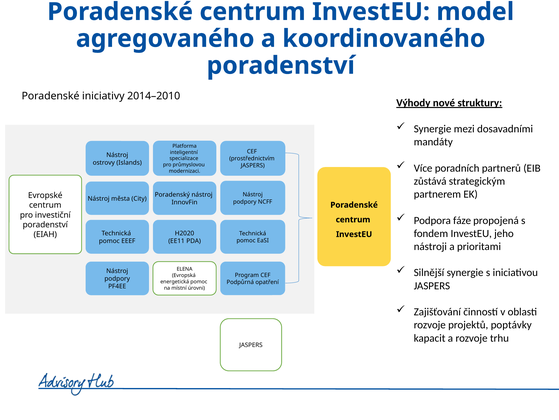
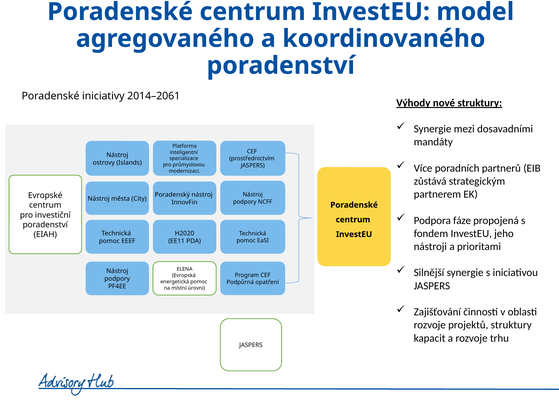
2014–2010: 2014–2010 -> 2014–2061 (154, 96)
projektů poptávky: poptávky -> struktury (511, 324)
